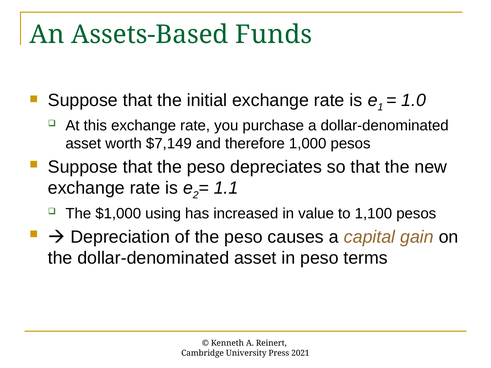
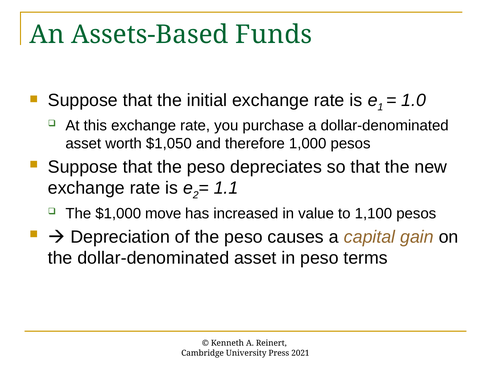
$7,149: $7,149 -> $1,050 (169, 144)
using: using -> move (163, 214)
